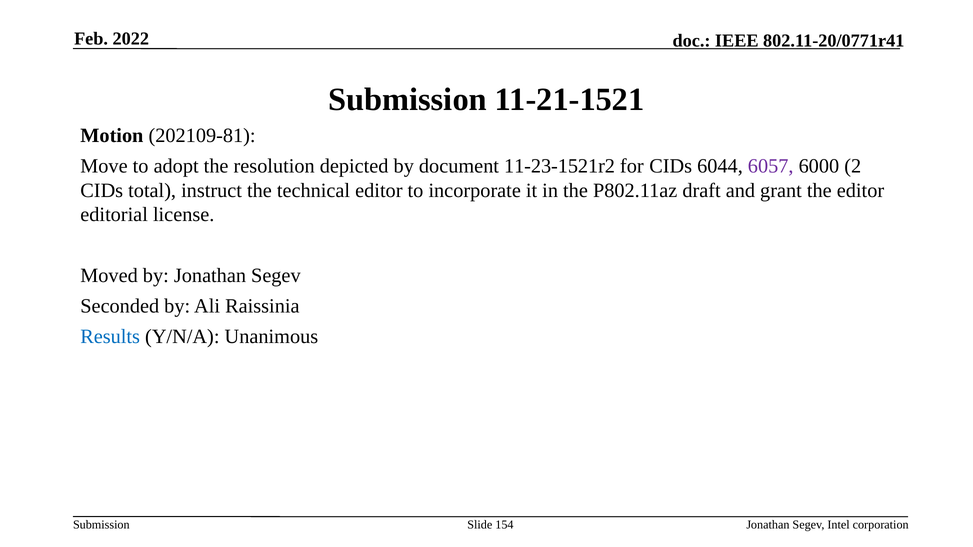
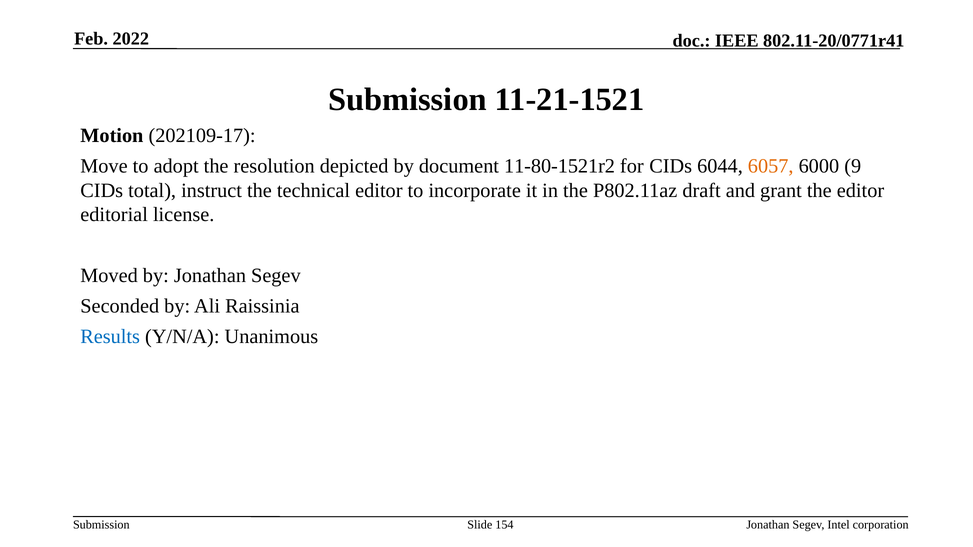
202109-81: 202109-81 -> 202109-17 (202, 136)
11-23-1521r2: 11-23-1521r2 -> 11-80-1521r2 (560, 166)
6057 colour: purple -> orange (771, 166)
2: 2 -> 9 (853, 166)
